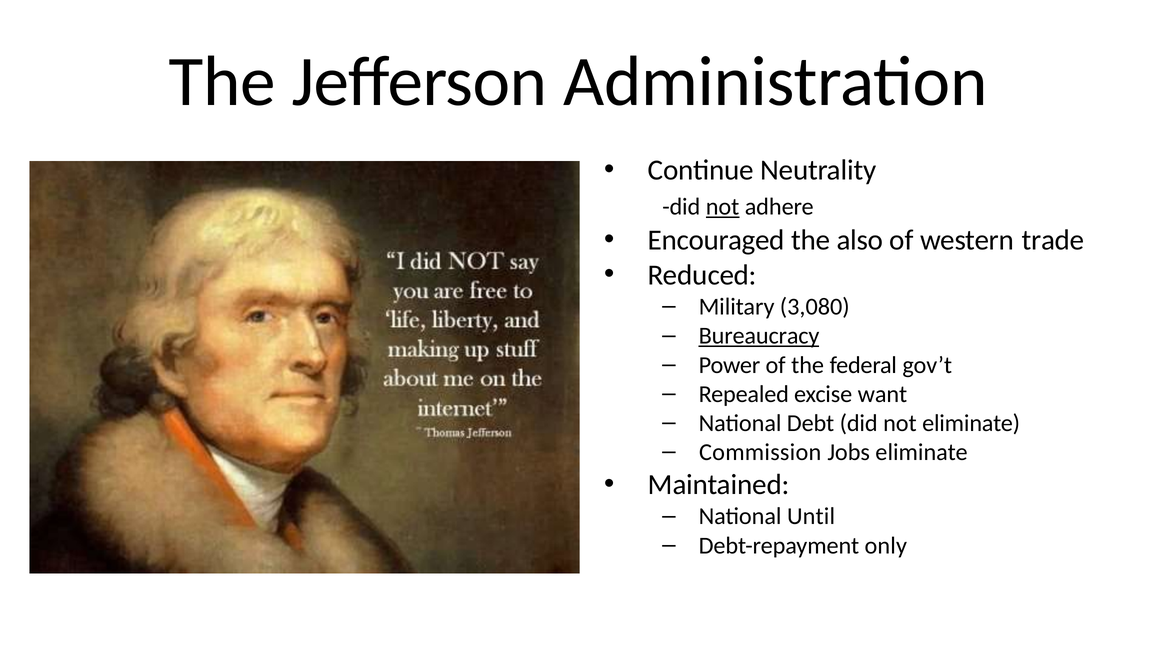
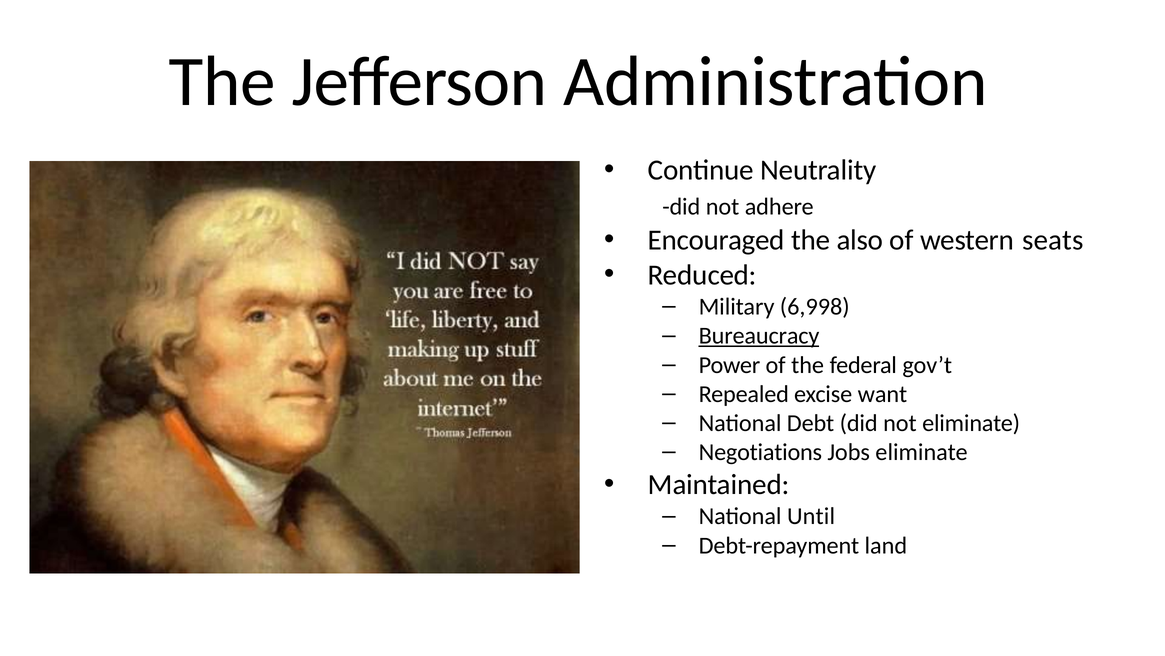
not underline: present -> none (723, 207)
trade: trade -> seats (1053, 240)
3,080: 3,080 -> 6,998 (815, 307)
Commission: Commission -> Negotiations (760, 452)
only: only -> land (886, 546)
